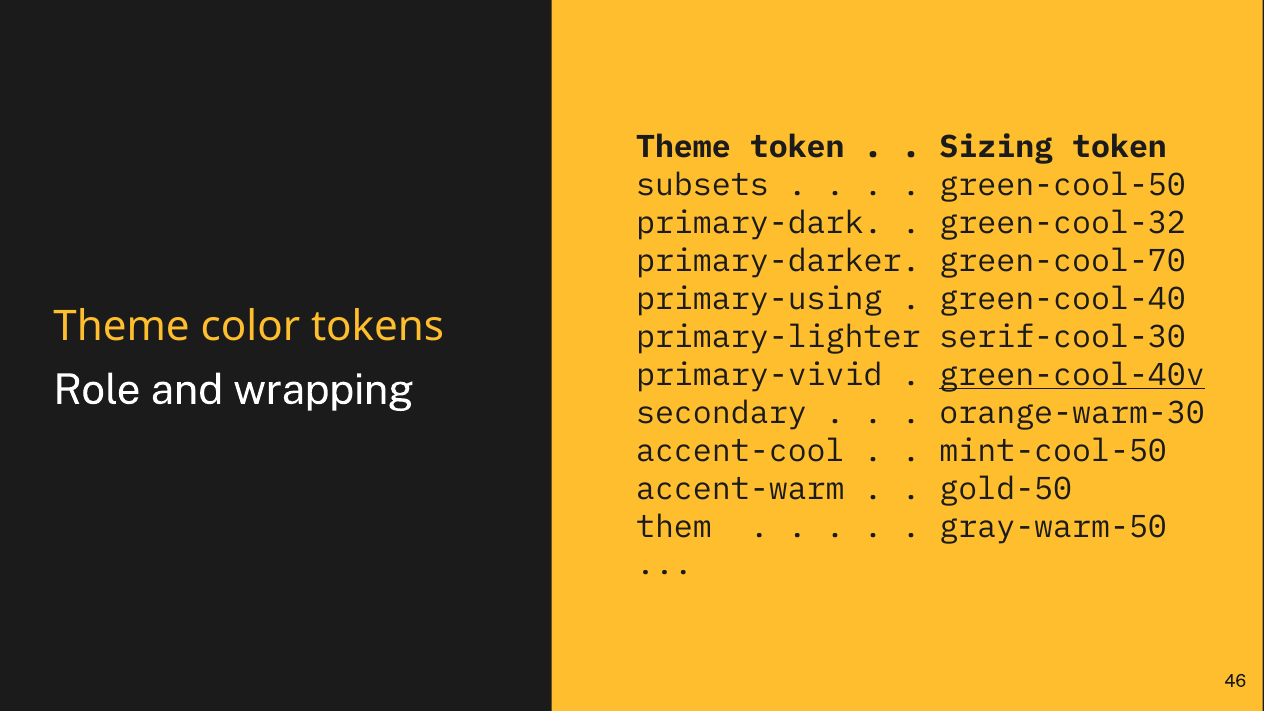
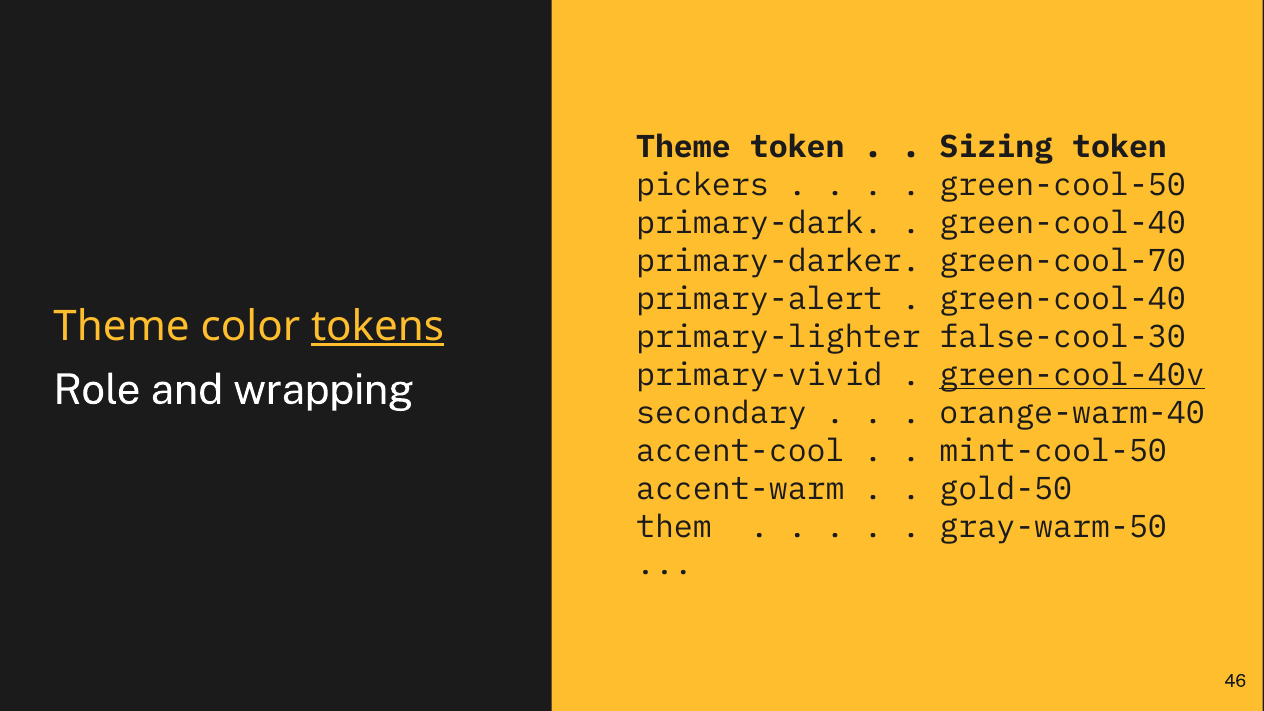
subsets: subsets -> pickers (702, 185)
green-cool-32: green-cool-32 -> green-cool-40 (1063, 223)
primary-using: primary-using -> primary-alert (759, 299)
tokens underline: none -> present (378, 326)
serif-cool-30: serif-cool-30 -> false-cool-30 (1063, 337)
orange-warm-30: orange-warm-30 -> orange-warm-40 (1072, 413)
